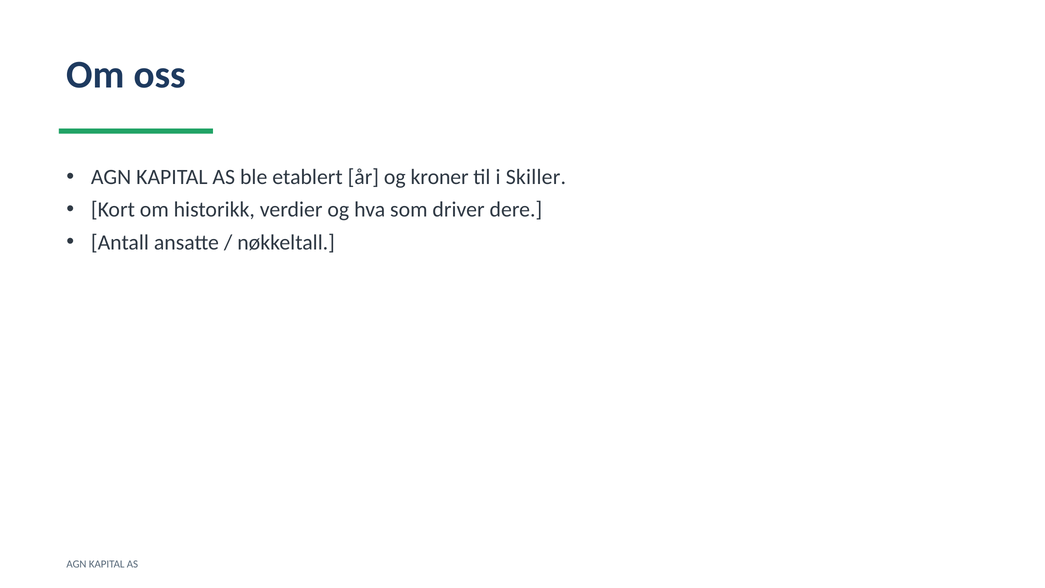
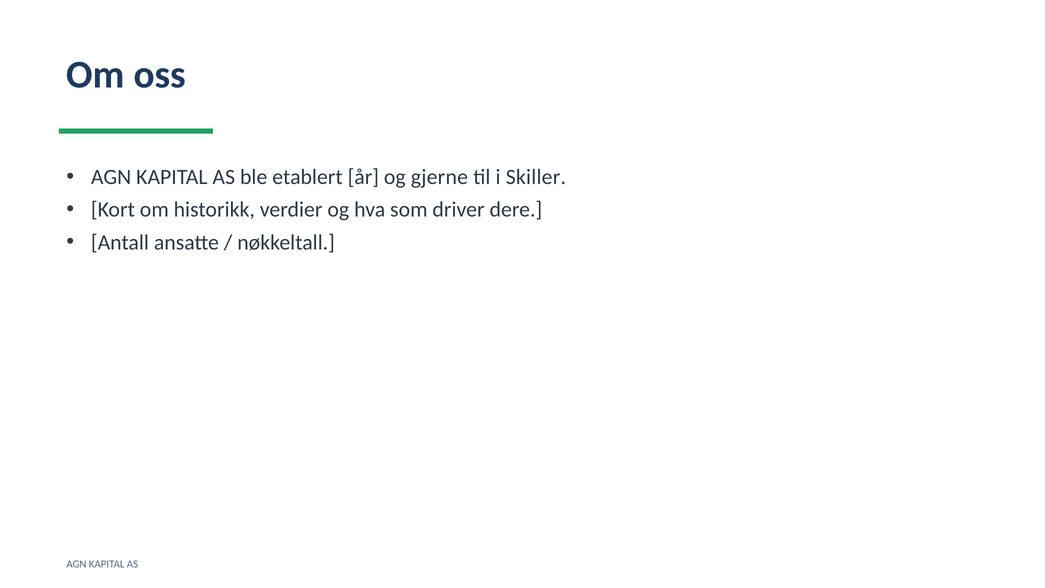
kroner: kroner -> gjerne (439, 177)
